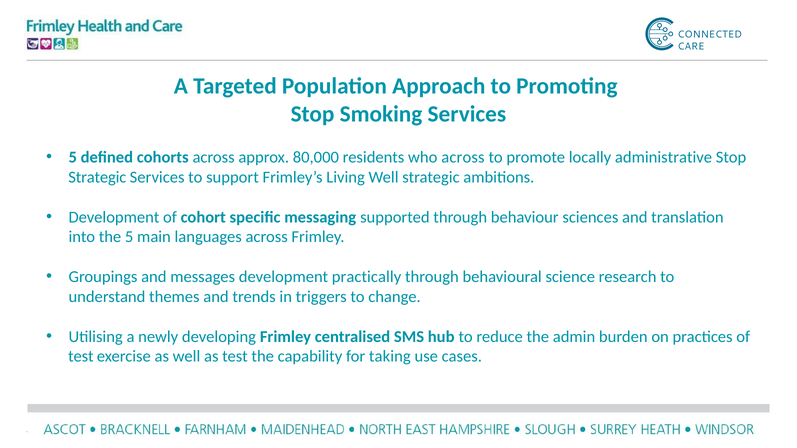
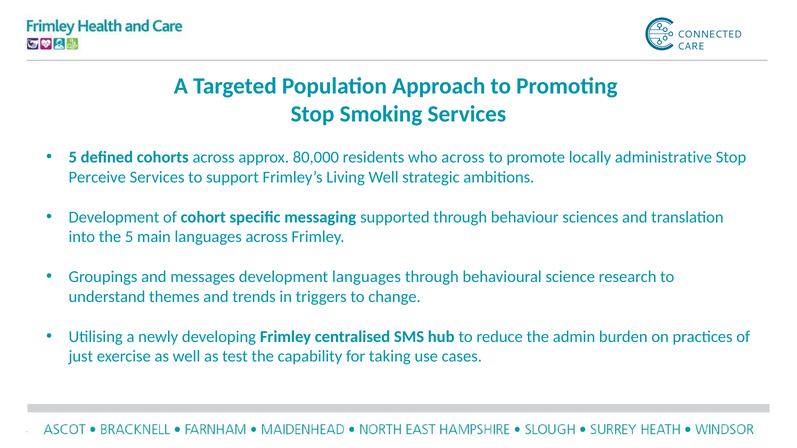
Strategic: Strategic -> Perceive (97, 177)
development practically: practically -> languages (366, 277)
test: test -> just (81, 357)
